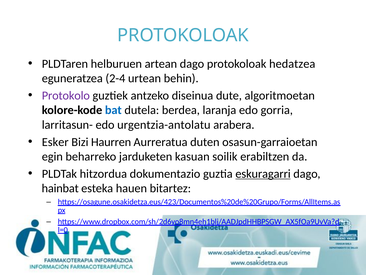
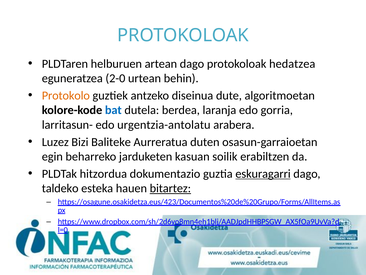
2-4: 2-4 -> 2-0 (115, 78)
Protokolo colour: purple -> orange (66, 95)
Esker: Esker -> Luzez (55, 142)
Haurren: Haurren -> Baliteke (111, 142)
hainbat: hainbat -> taldeko (60, 188)
bitartez underline: none -> present (170, 188)
